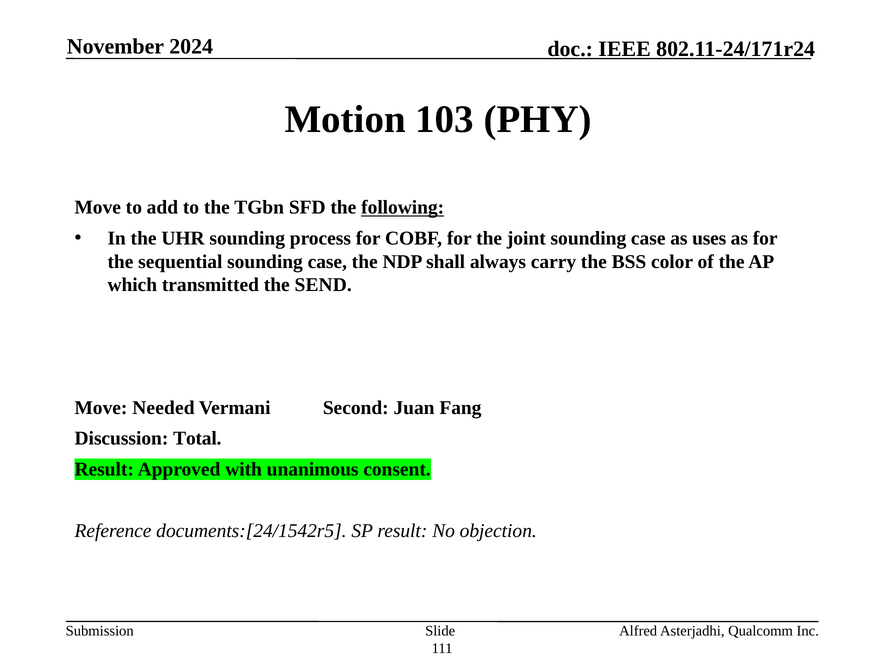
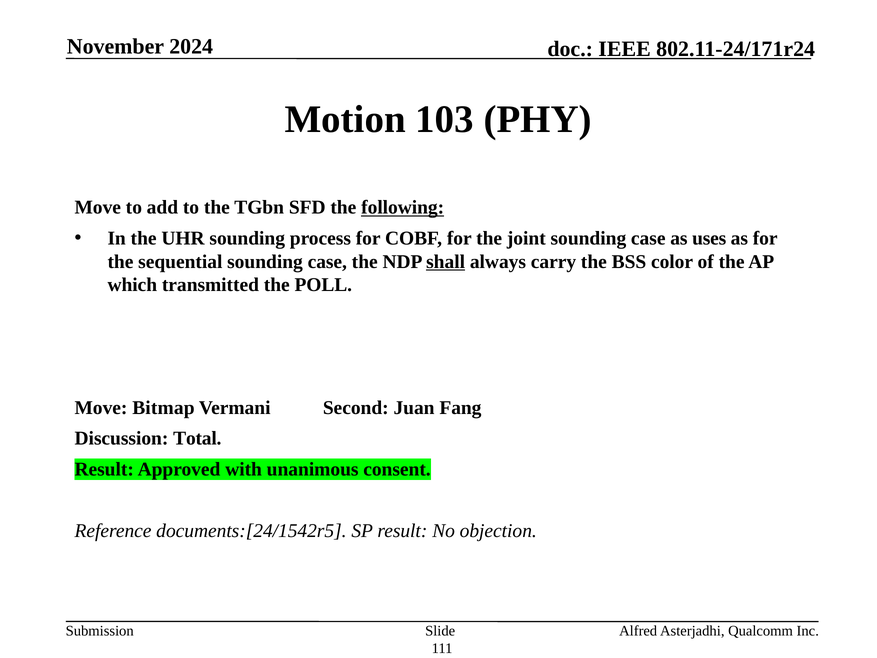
shall underline: none -> present (446, 262)
SEND: SEND -> POLL (323, 285)
Needed: Needed -> Bitmap (163, 408)
